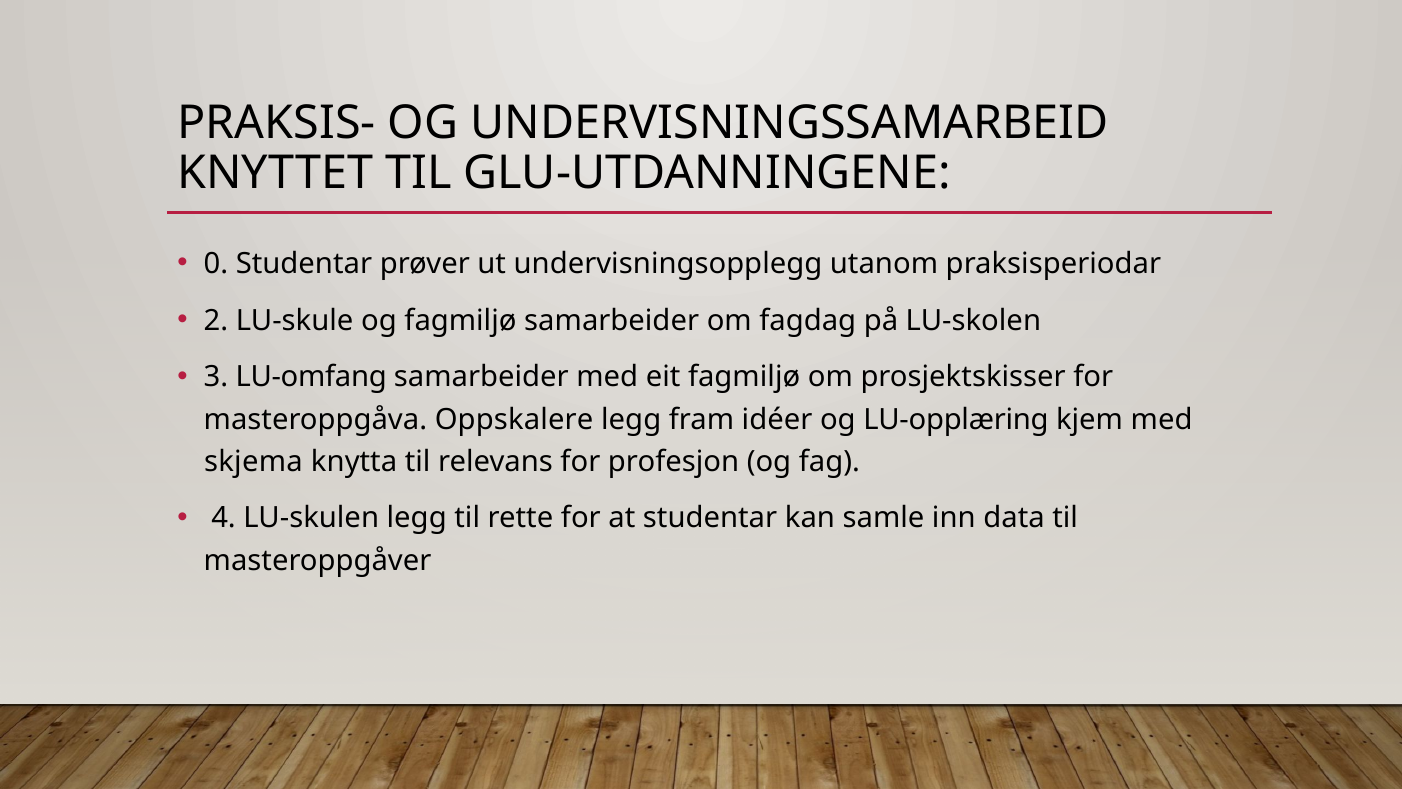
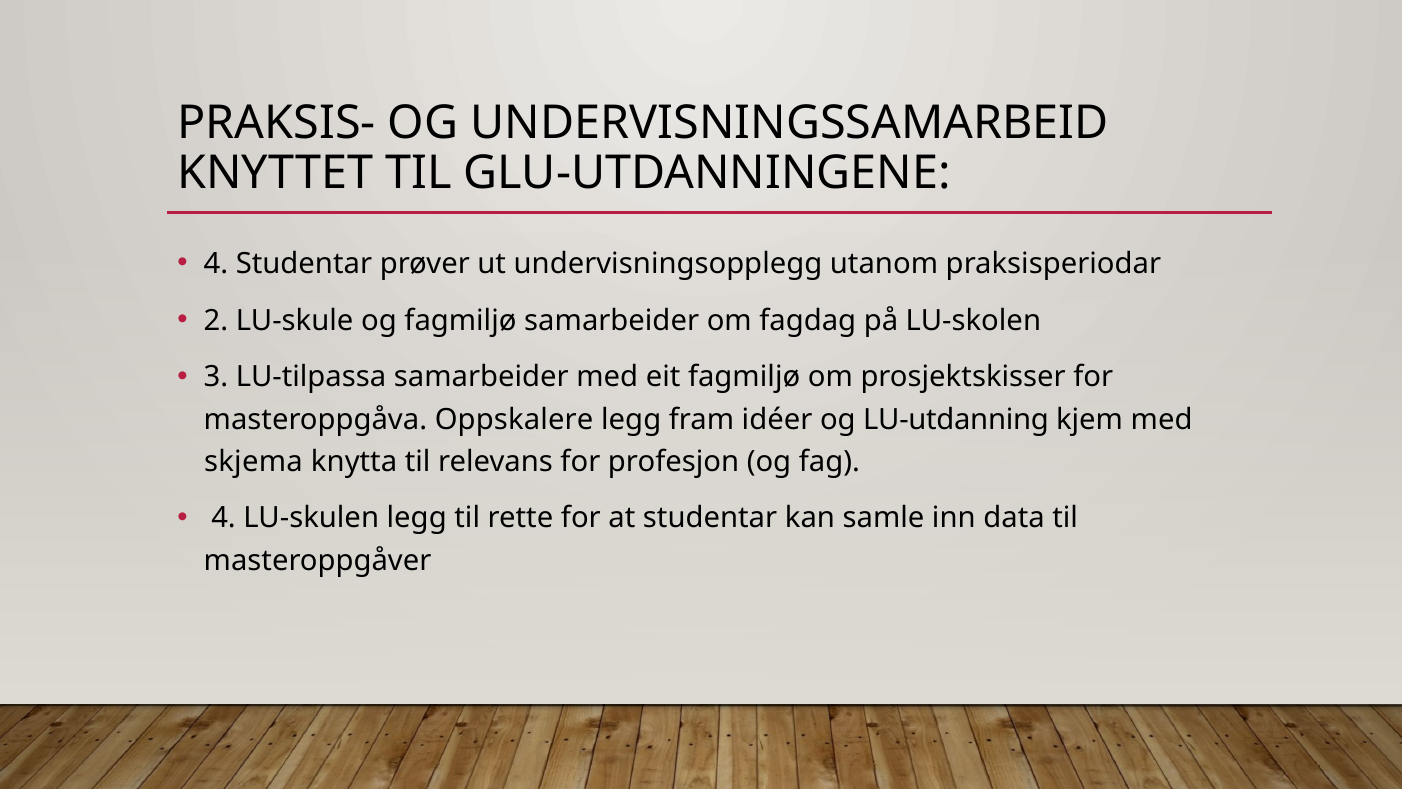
0: 0 -> 4 (216, 264)
LU-omfang: LU-omfang -> LU-tilpassa (311, 377)
LU-opplæring: LU-opplæring -> LU-utdanning (956, 419)
